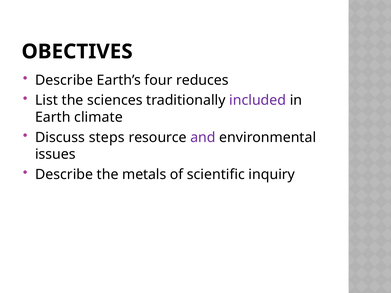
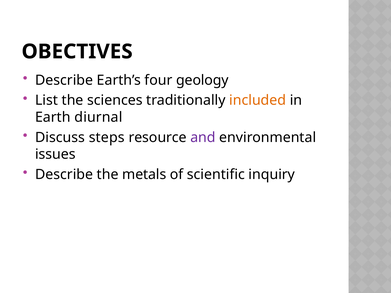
reduces: reduces -> geology (202, 80)
included colour: purple -> orange (258, 100)
climate: climate -> diurnal (98, 117)
